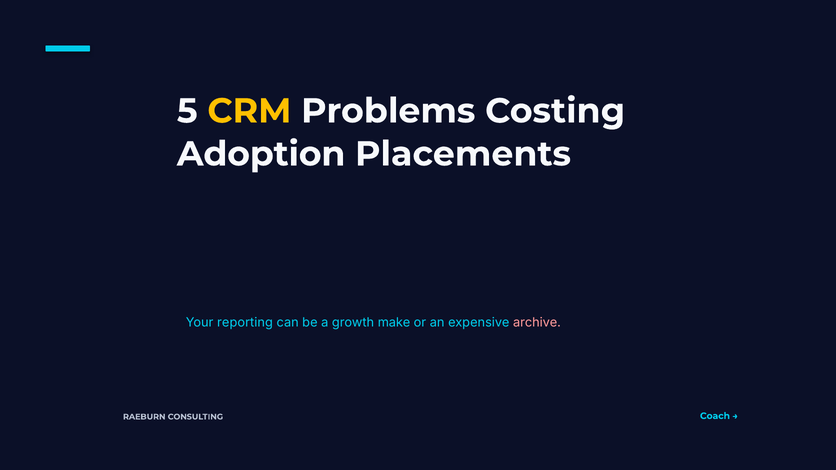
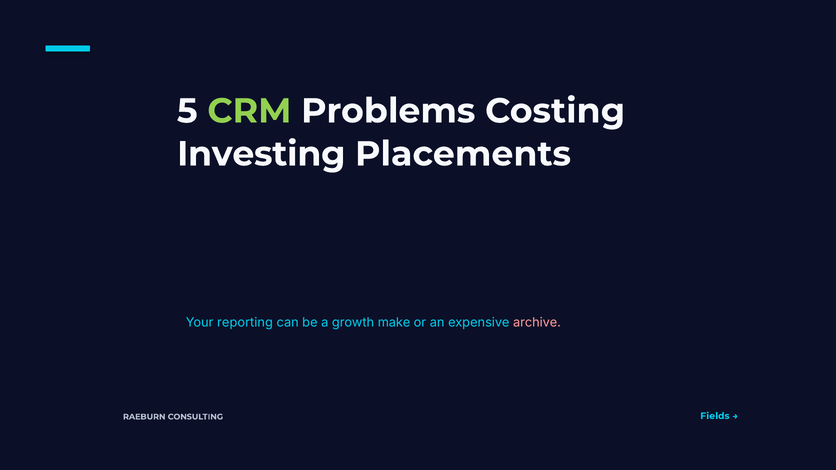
CRM colour: yellow -> light green (249, 111)
Adoption: Adoption -> Investing (261, 154)
Coach: Coach -> Fields (715, 416)
